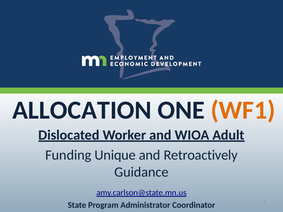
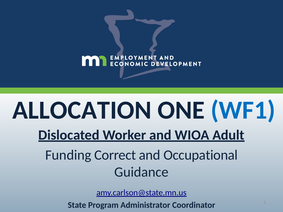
WF1 colour: orange -> blue (243, 110)
Unique: Unique -> Correct (115, 155)
Retroactively: Retroactively -> Occupational (201, 155)
